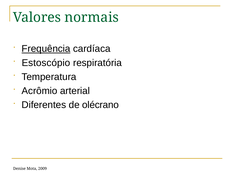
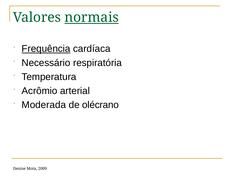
normais underline: none -> present (92, 17)
Estoscópio: Estoscópio -> Necessário (46, 63)
Diferentes: Diferentes -> Moderada (44, 105)
